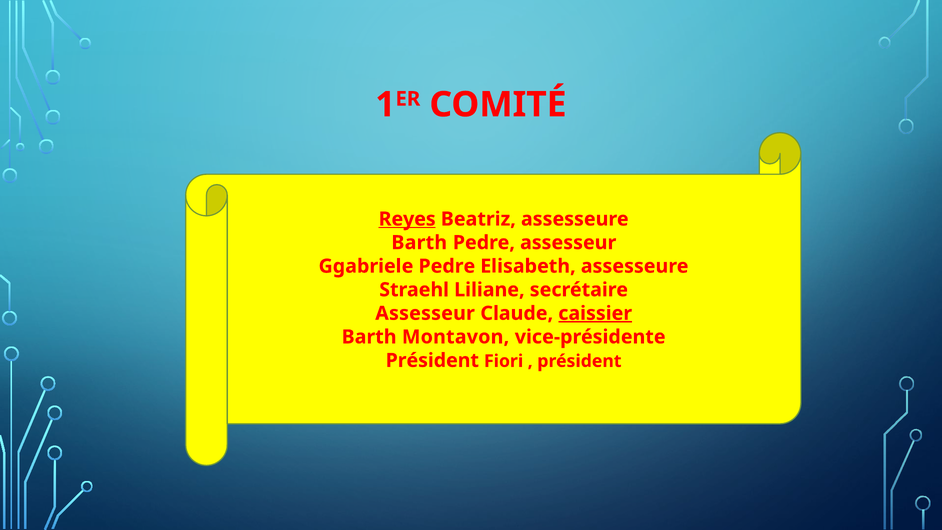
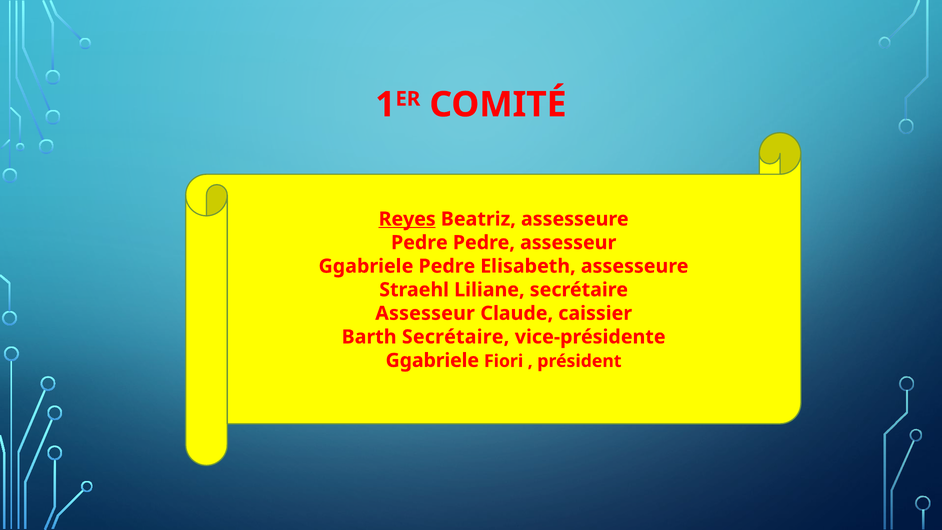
Barth: Barth -> Pedre (419, 243)
caissier underline: present -> none (595, 313)
Barth Montavon: Montavon -> Secrétaire (456, 337)
Président: Président -> Ggabriele (432, 360)
